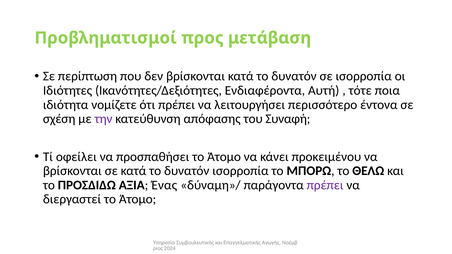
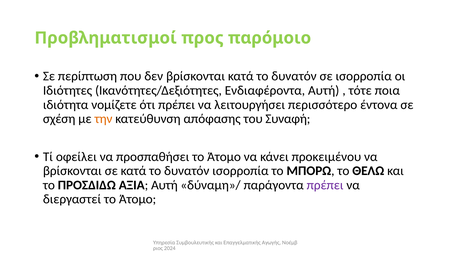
μετάβαση: μετάβαση -> παρόμοιο (270, 38)
την colour: purple -> orange (103, 119)
ΑΞΙΑ Ένας: Ένας -> Αυτή (164, 185)
